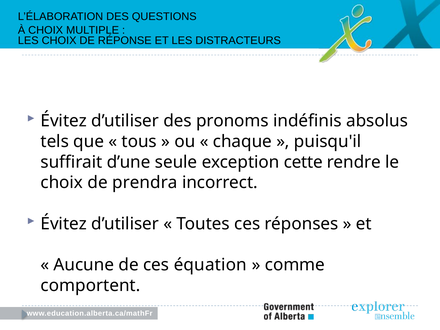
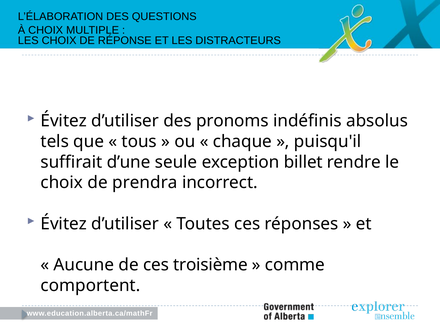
cette: cette -> billet (303, 162)
équation: équation -> troisième (210, 265)
